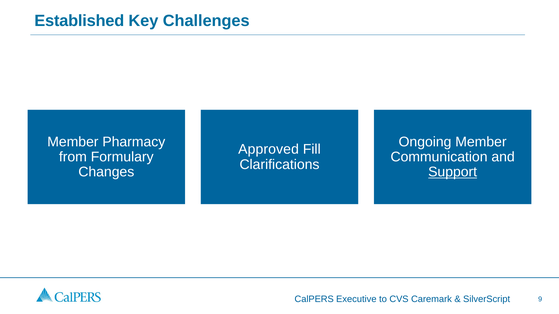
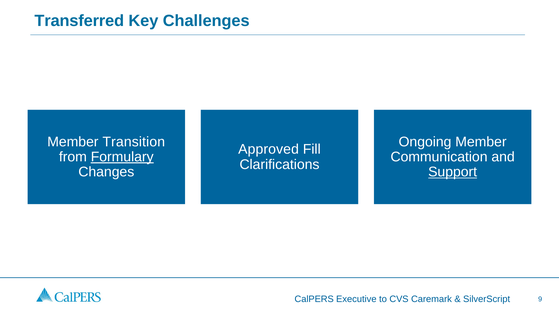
Established: Established -> Transferred (79, 21)
Pharmacy: Pharmacy -> Transition (134, 142)
Formulary underline: none -> present (122, 157)
